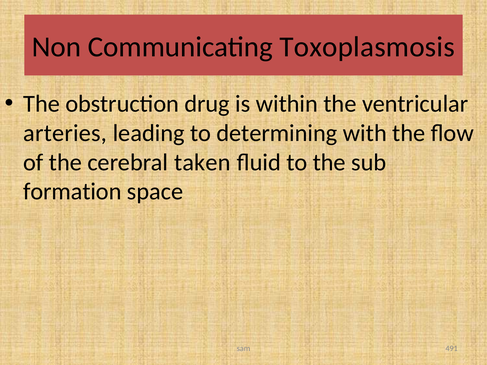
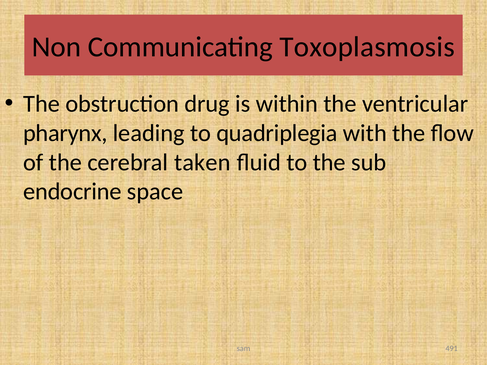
arteries: arteries -> pharynx (65, 133)
determining: determining -> quadriplegia (277, 133)
formation: formation -> endocrine (72, 192)
